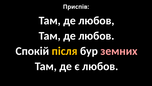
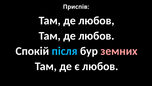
після colour: yellow -> light blue (65, 51)
